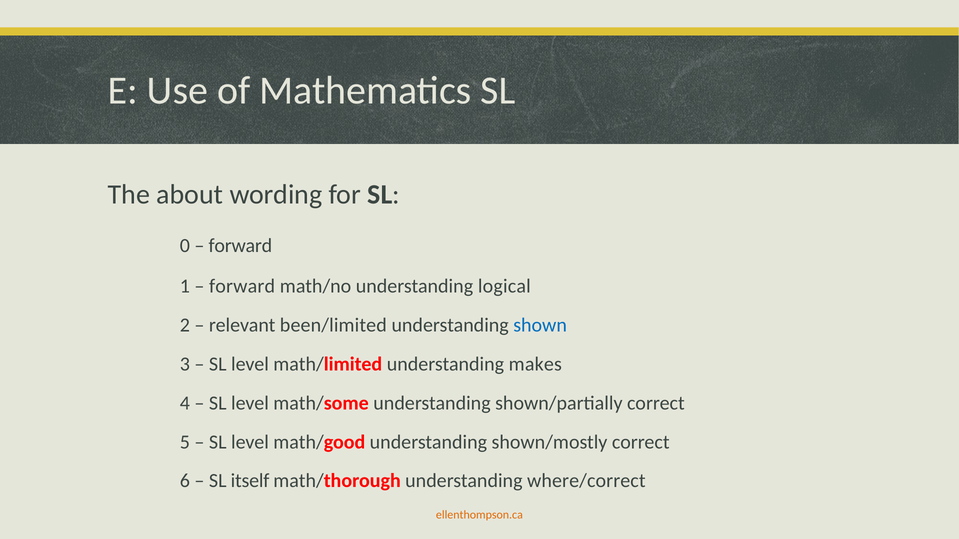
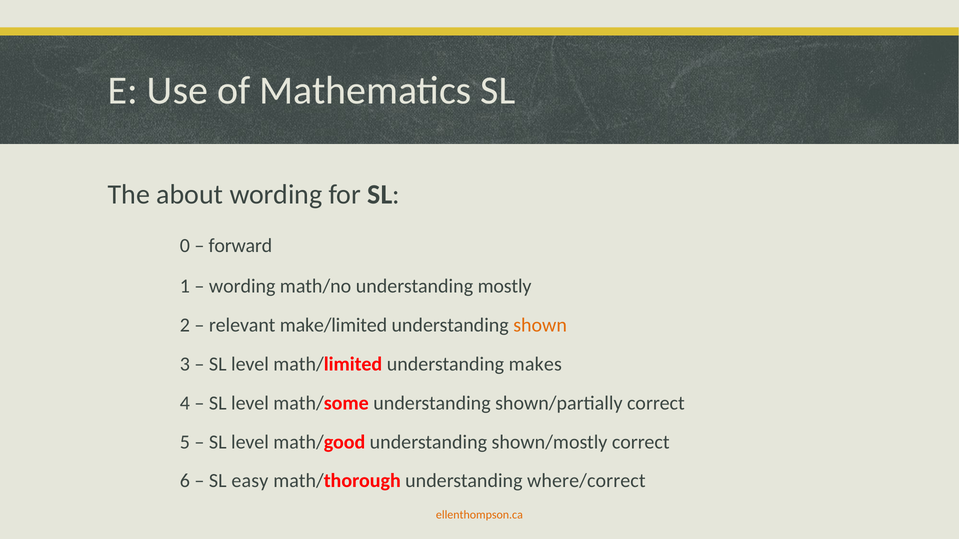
forward: forward -> wording (242, 286)
logical: logical -> mostly (505, 286)
been/limited: been/limited -> make/limited (334, 325)
shown colour: blue -> orange (540, 325)
itself: itself -> easy (250, 481)
